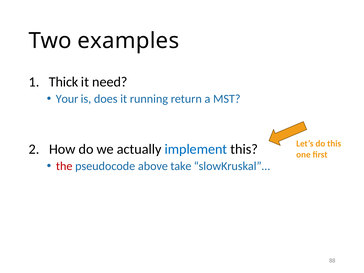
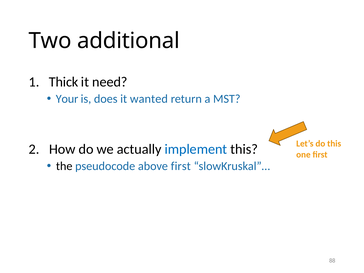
examples: examples -> additional (129, 41)
running: running -> wanted (149, 99)
the colour: red -> black (64, 166)
above take: take -> first (181, 166)
